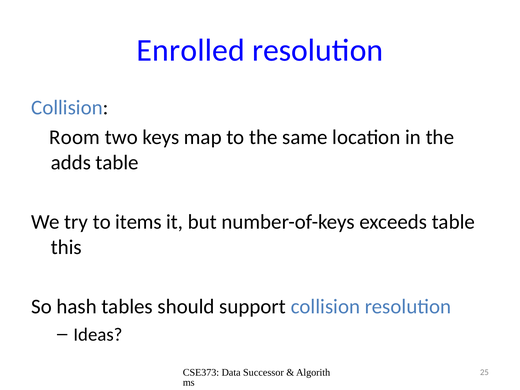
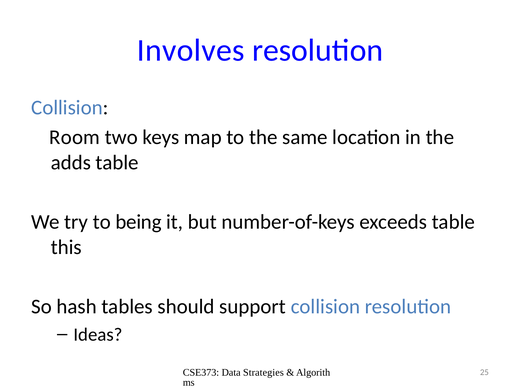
Enrolled: Enrolled -> Involves (191, 50)
items: items -> being (138, 222)
Successor: Successor -> Strategies (263, 373)
